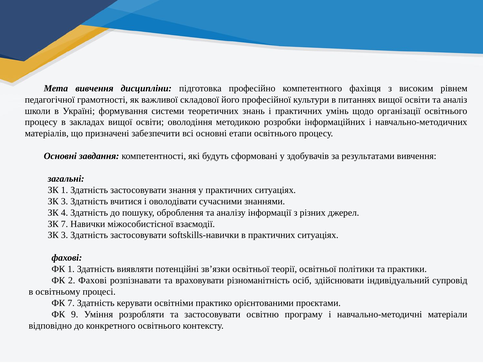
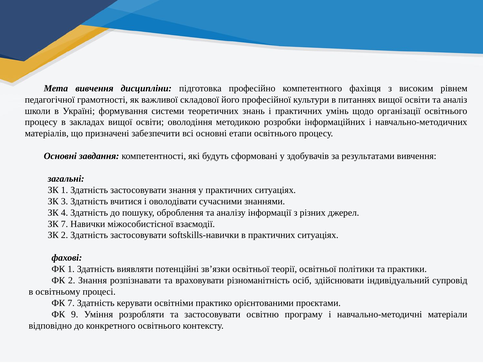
3: 3 -> 2 (65, 235)
2 Фахові: Фахові -> Знання (93, 280)
